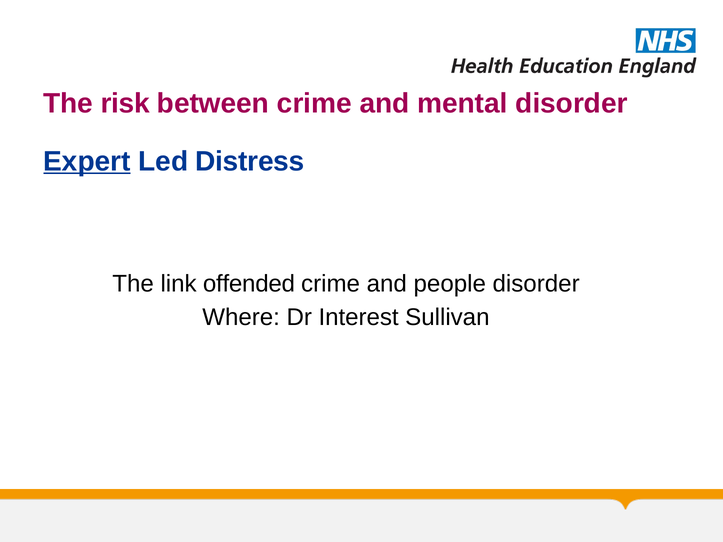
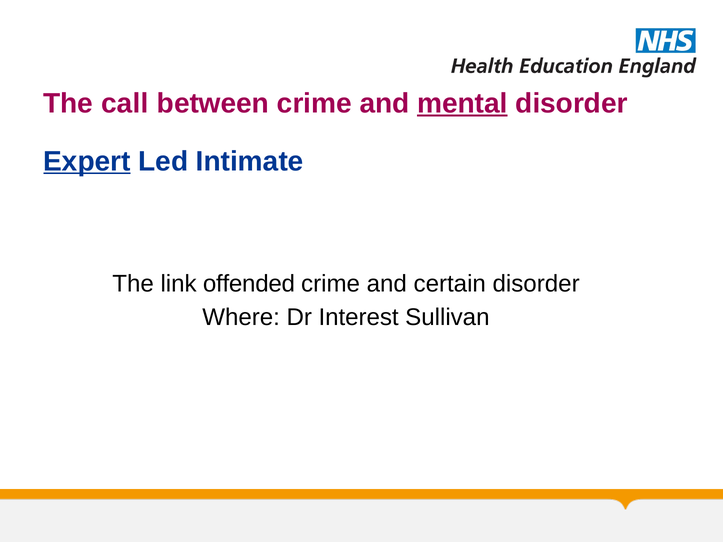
risk: risk -> call (125, 103)
mental underline: none -> present (462, 103)
Distress: Distress -> Intimate (250, 161)
people: people -> certain (450, 284)
